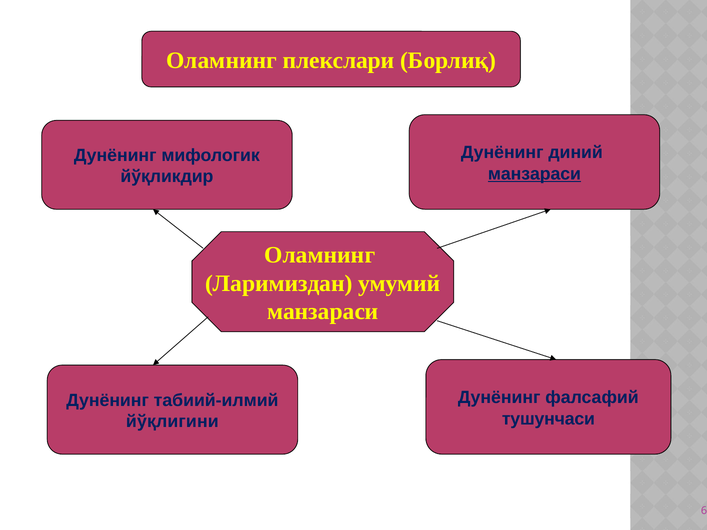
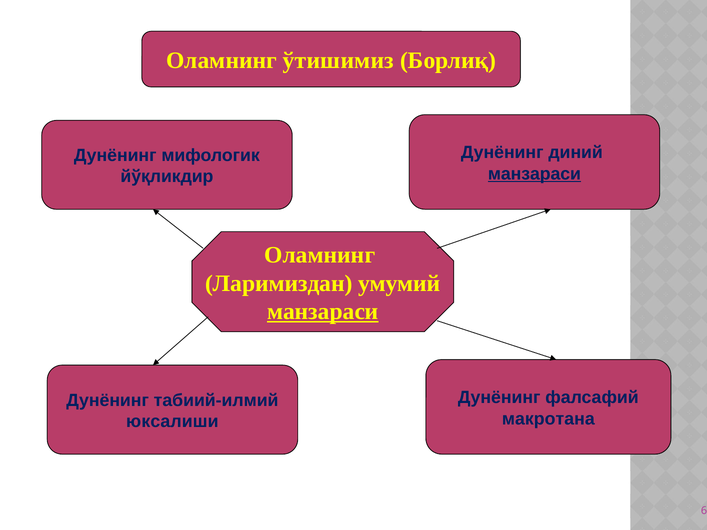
плекслари: плекслари -> ўтишимиз (338, 61)
манзараси underline: none -> present (323, 312)
тушунчаси: тушунчаси -> макротана (548, 419)
йўқлигини: йўқлигини -> юксалиши (172, 422)
